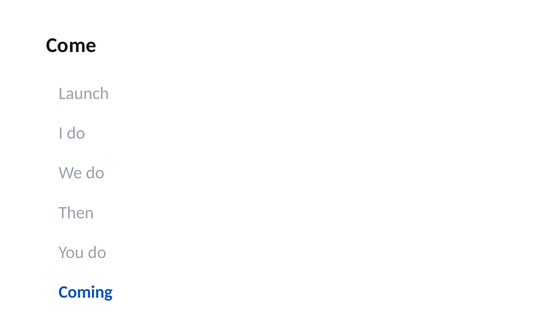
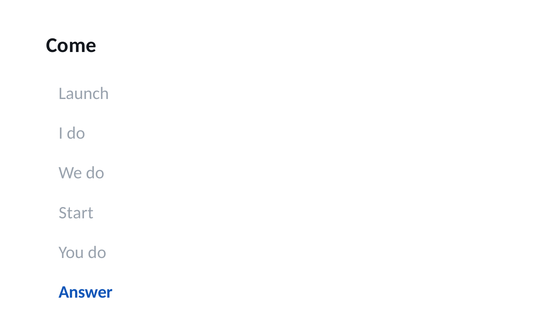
Then: Then -> Start (76, 213)
Coming: Coming -> Answer (86, 292)
